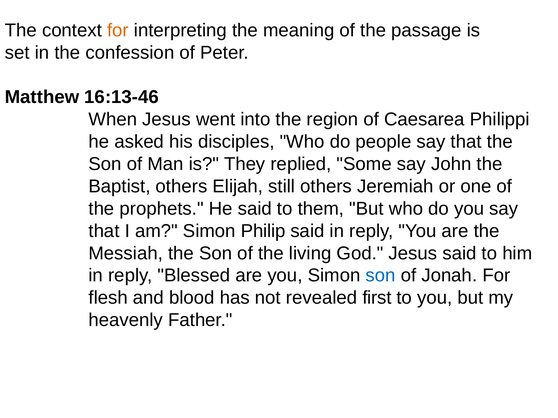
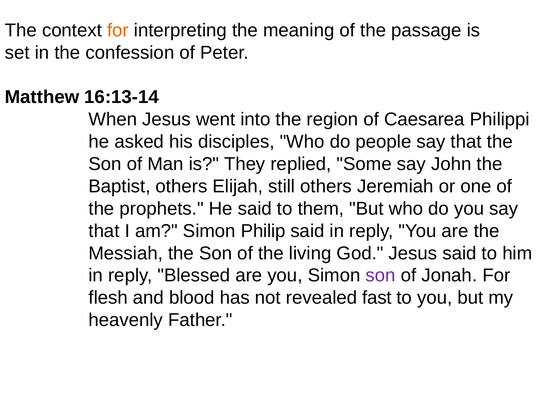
16:13-46: 16:13-46 -> 16:13-14 (122, 97)
son colour: blue -> purple (381, 276)
first: first -> fast (377, 298)
